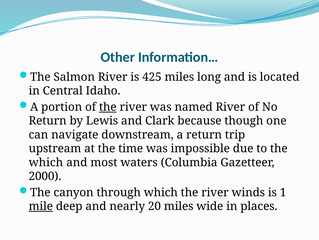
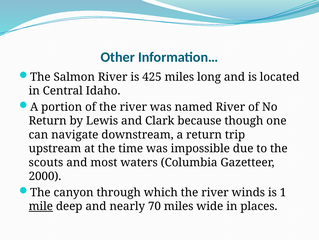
the underline: present -> none (108, 107)
which: which -> scouts (46, 162)
20: 20 -> 70 (154, 206)
